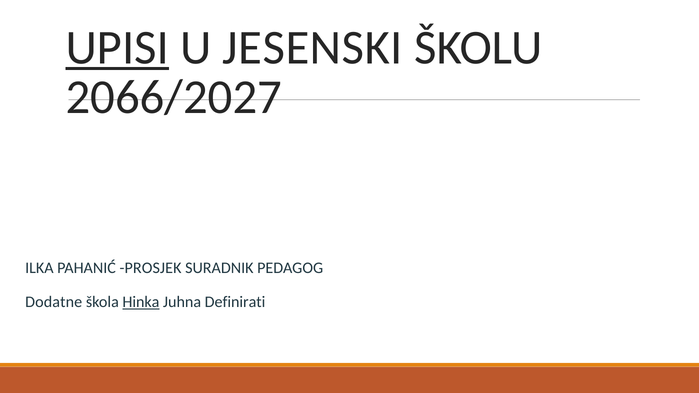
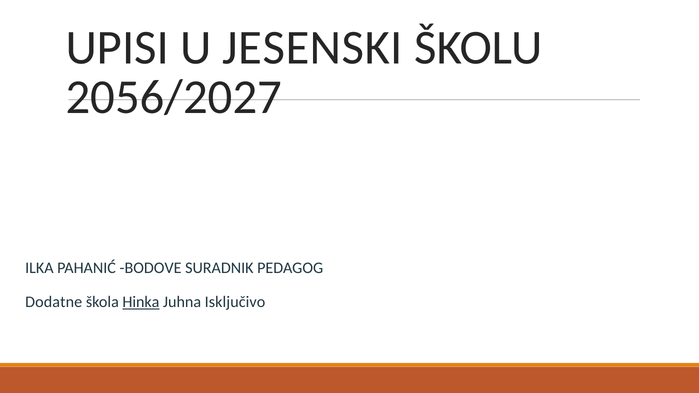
UPISI underline: present -> none (117, 48)
2066/2027: 2066/2027 -> 2056/2027 (174, 97)
PROSJEK: PROSJEK -> BODOVE (151, 268)
Definirati: Definirati -> Isključivo (235, 302)
